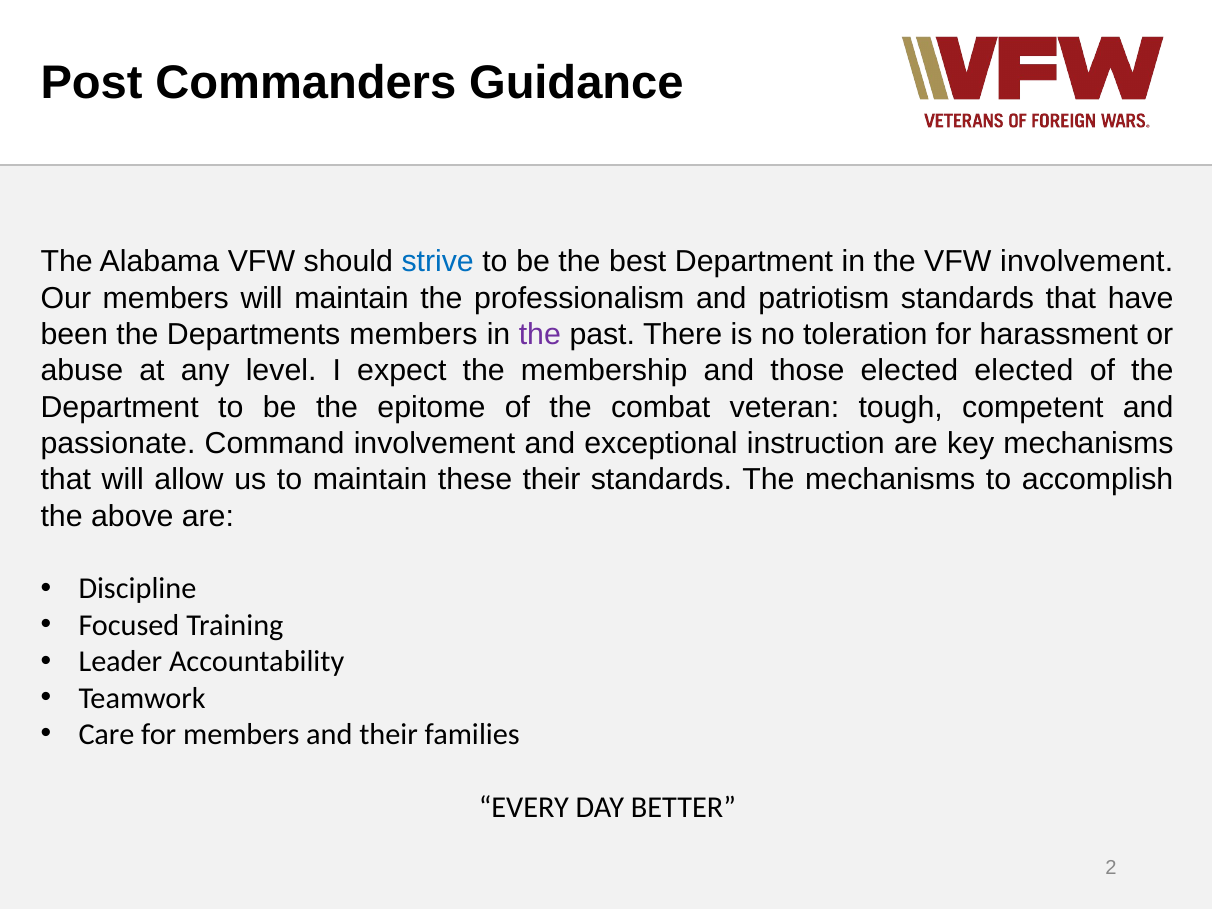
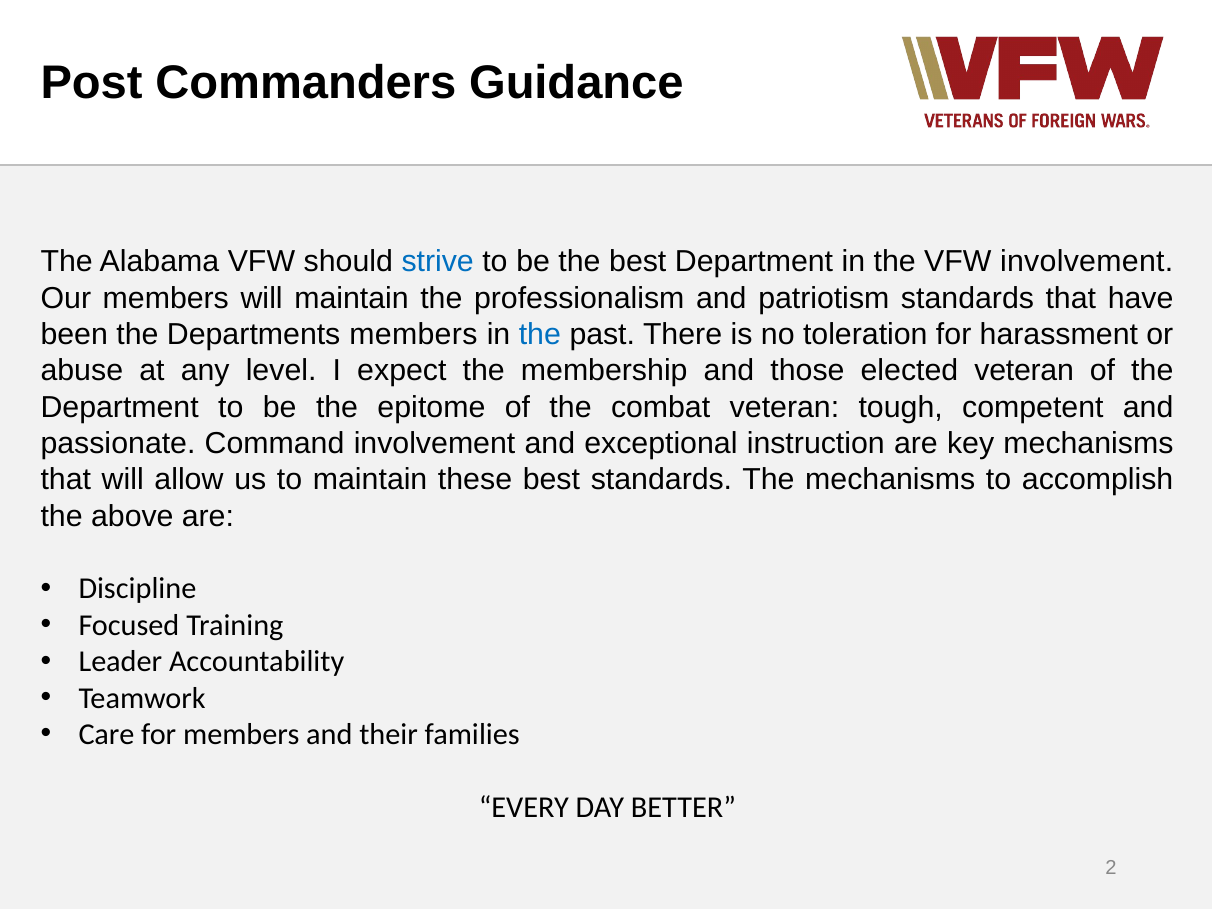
the colour: purple -> blue (540, 334)
elected elected: elected -> veteran (1024, 371)
these their: their -> best (551, 480)
